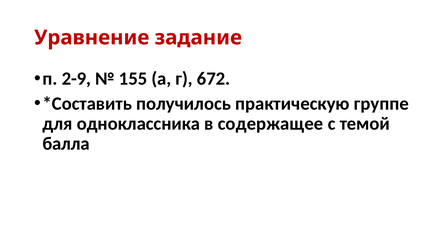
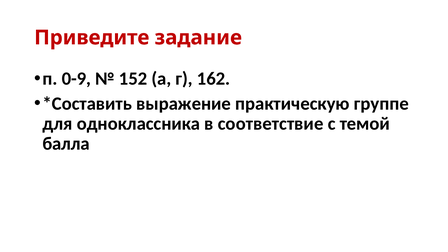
Уравнение: Уравнение -> Приведите (92, 38)
2-9: 2-9 -> 0-9 (76, 79)
155: 155 -> 152 (133, 79)
672: 672 -> 162 (214, 79)
получилось: получилось -> выражение (184, 104)
содержащее: содержащее -> соответствие (271, 124)
